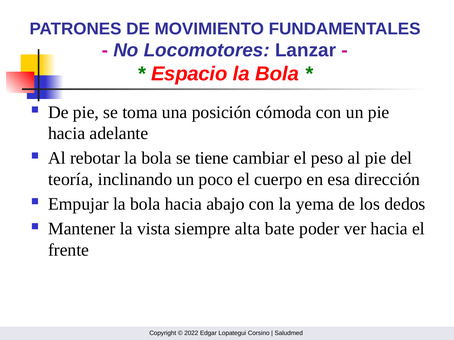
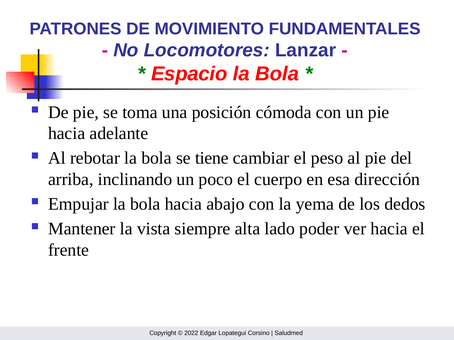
teoría: teoría -> arriba (71, 180)
bate: bate -> lado (280, 229)
